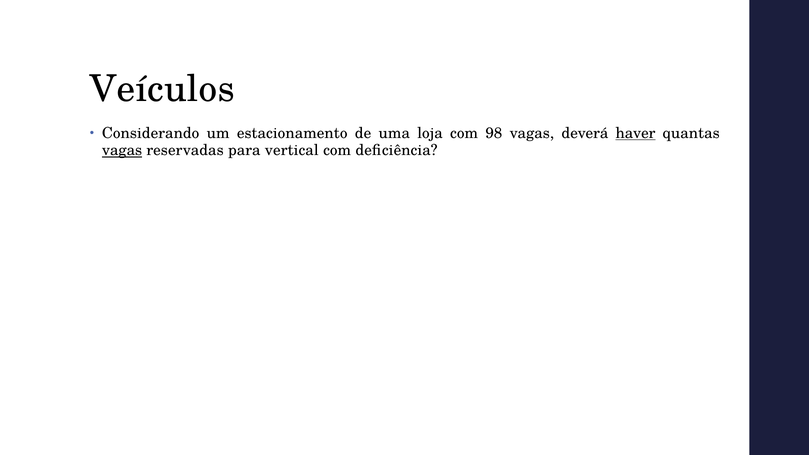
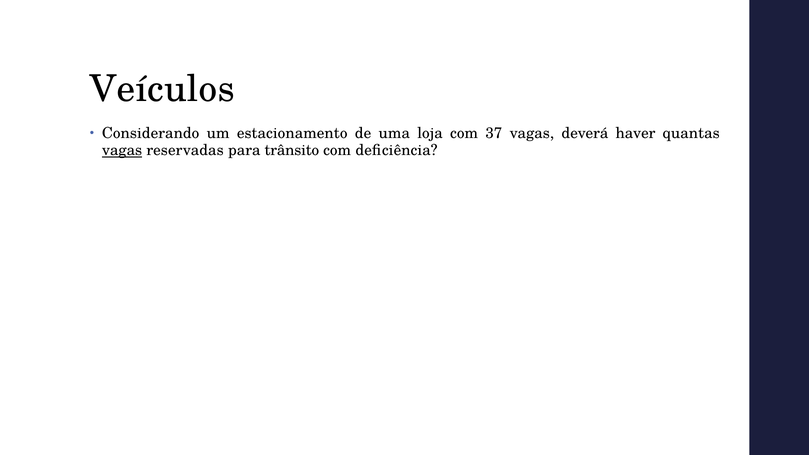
98: 98 -> 37 (494, 133)
haver underline: present -> none (635, 133)
vertical: vertical -> trânsito (292, 151)
